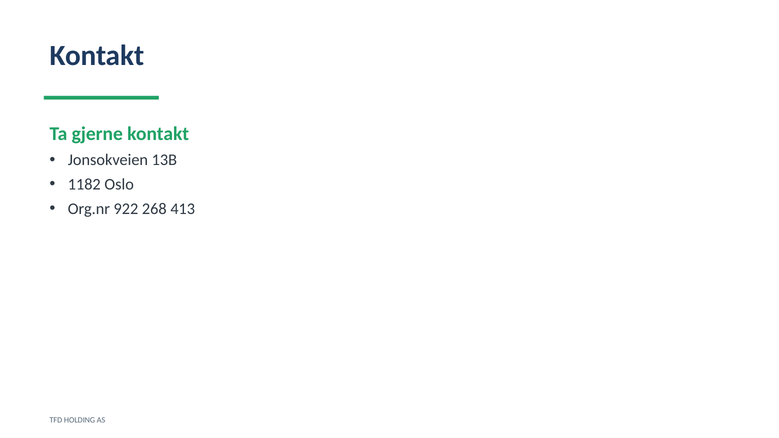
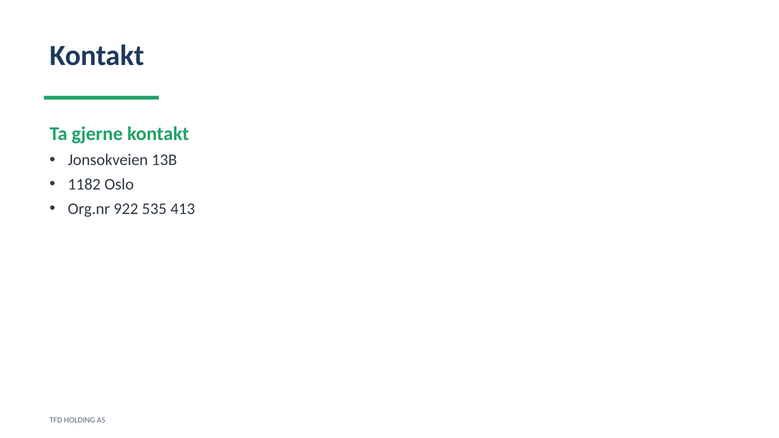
268: 268 -> 535 (154, 209)
